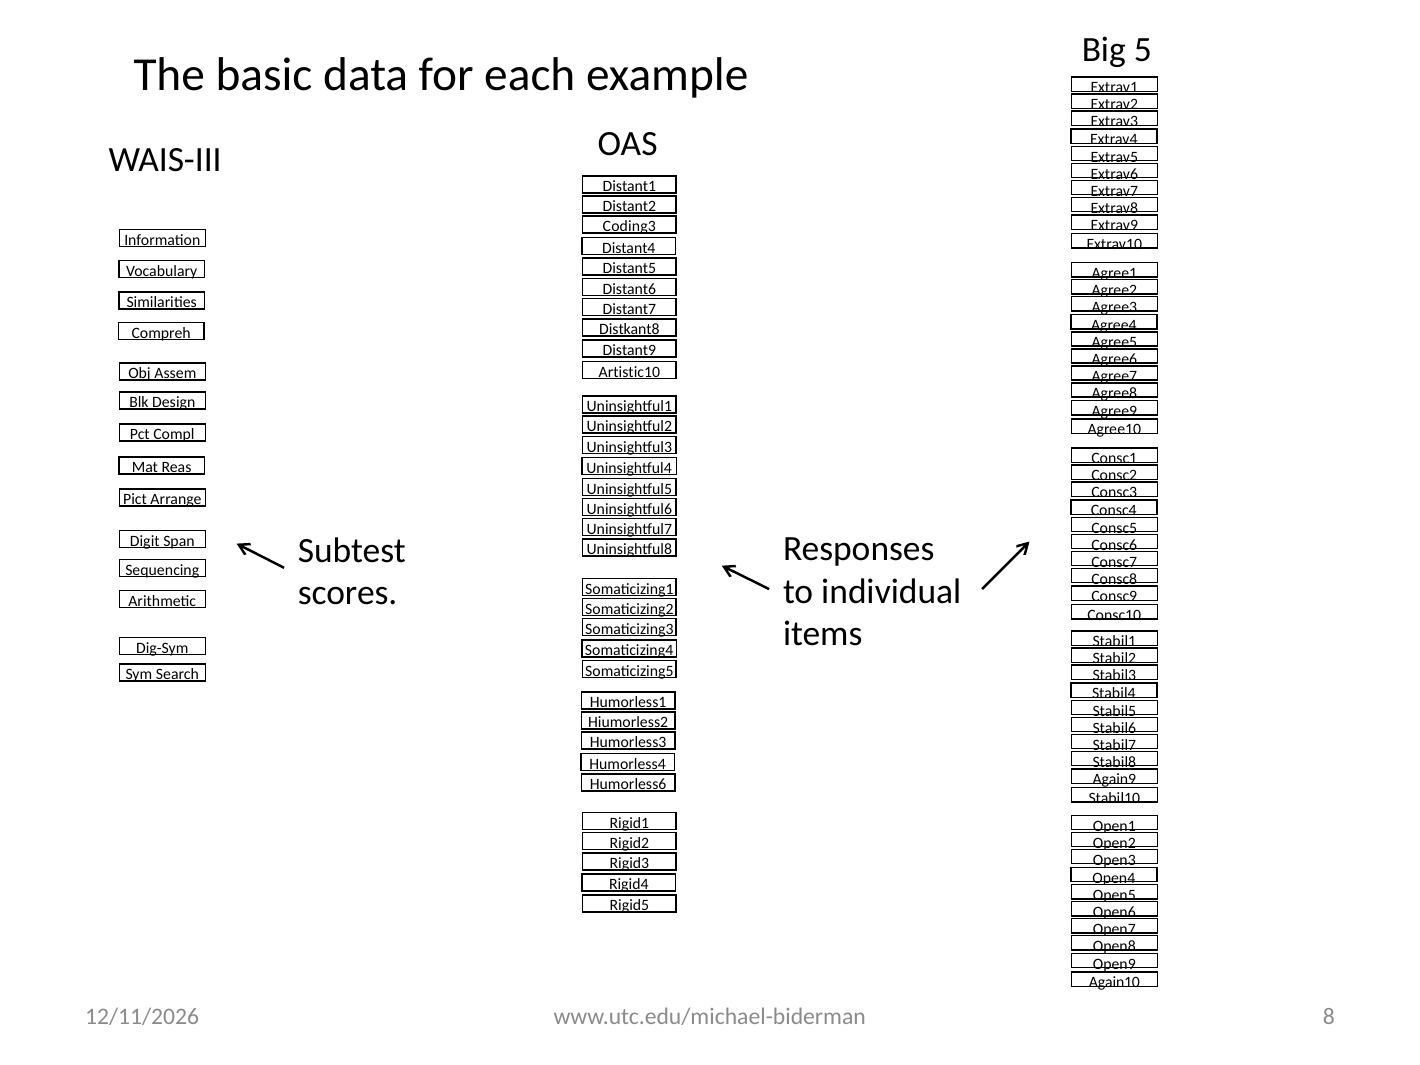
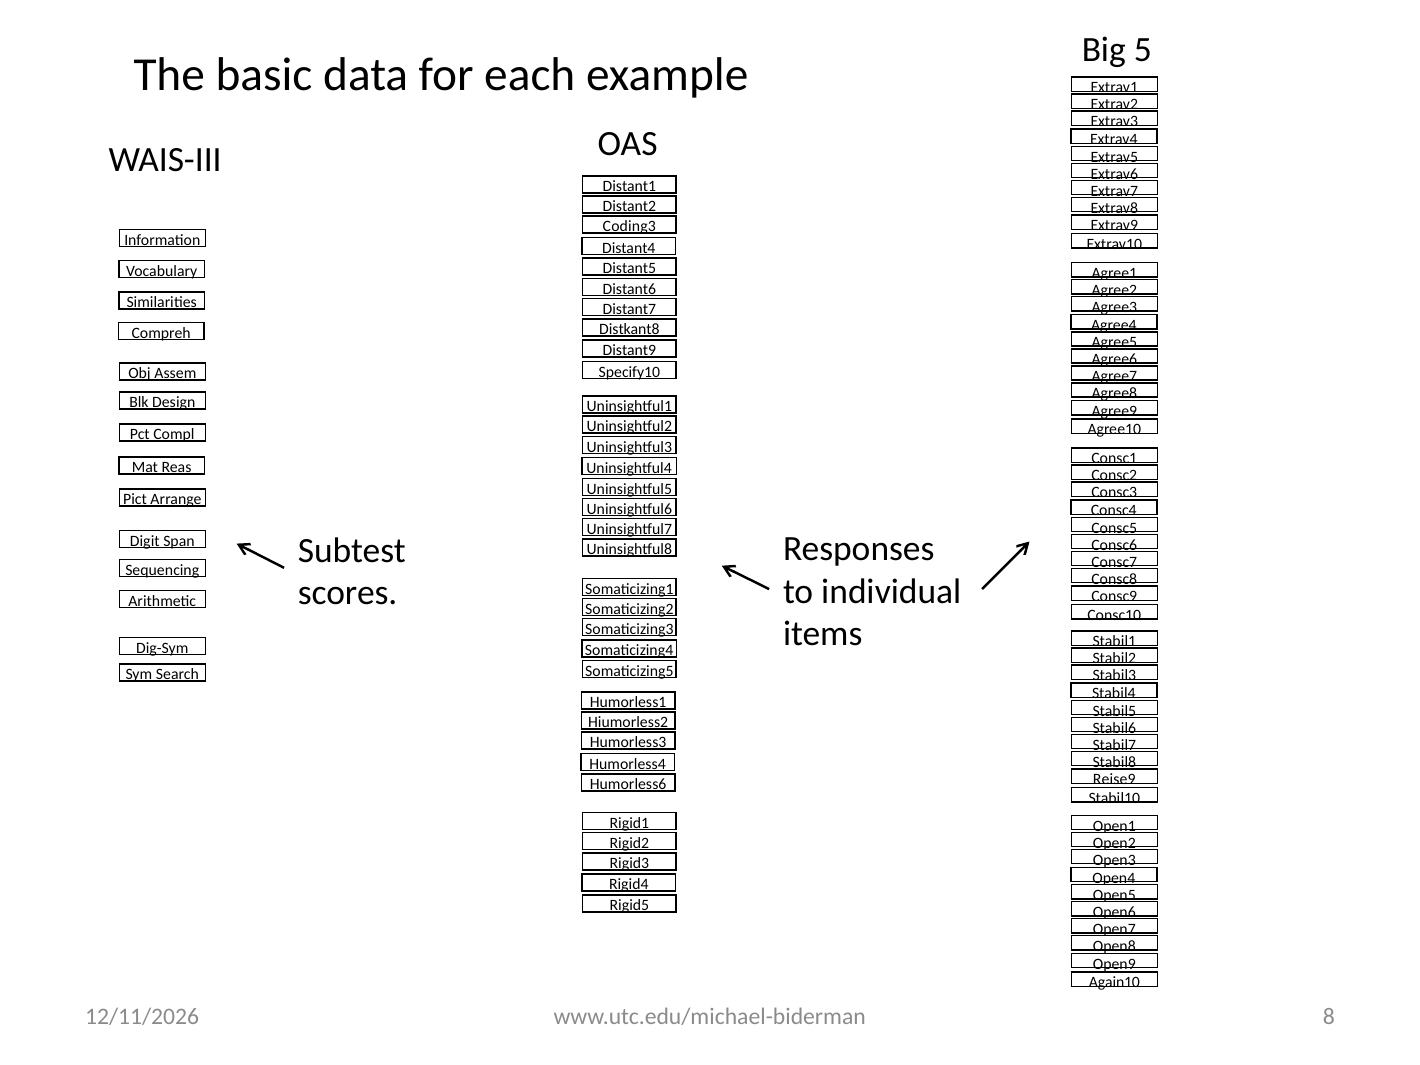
Artistic10: Artistic10 -> Specify10 (629, 372)
Again9: Again9 -> Reise9 (1114, 780)
